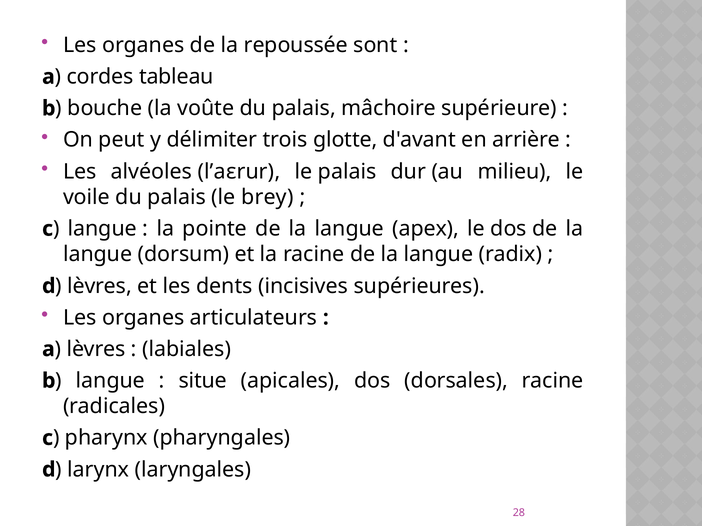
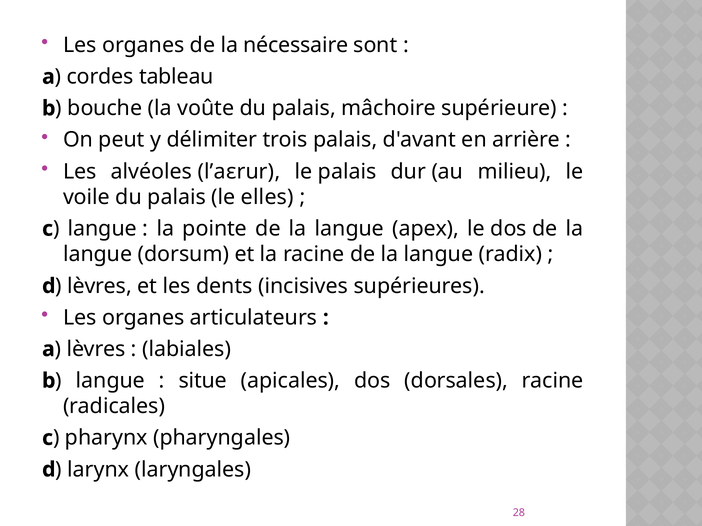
repoussée: repoussée -> nécessaire (296, 45)
trois glotte: glotte -> palais (345, 140)
brey: brey -> elles (267, 197)
